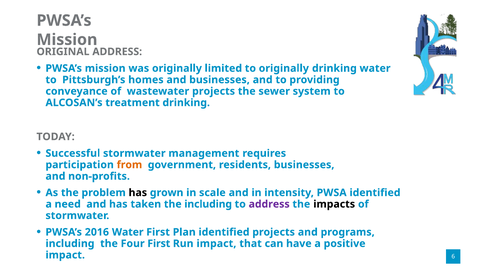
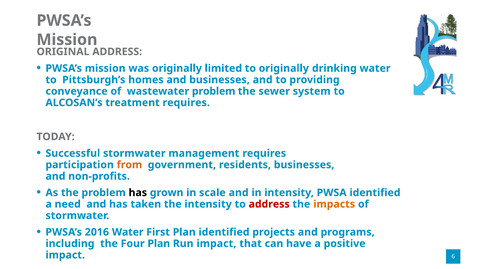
wastewater projects: projects -> problem (214, 91)
treatment drinking: drinking -> requires (186, 103)
the including: including -> intensity (208, 204)
address colour: purple -> red (269, 204)
impacts colour: black -> orange (334, 204)
Four First: First -> Plan (159, 244)
